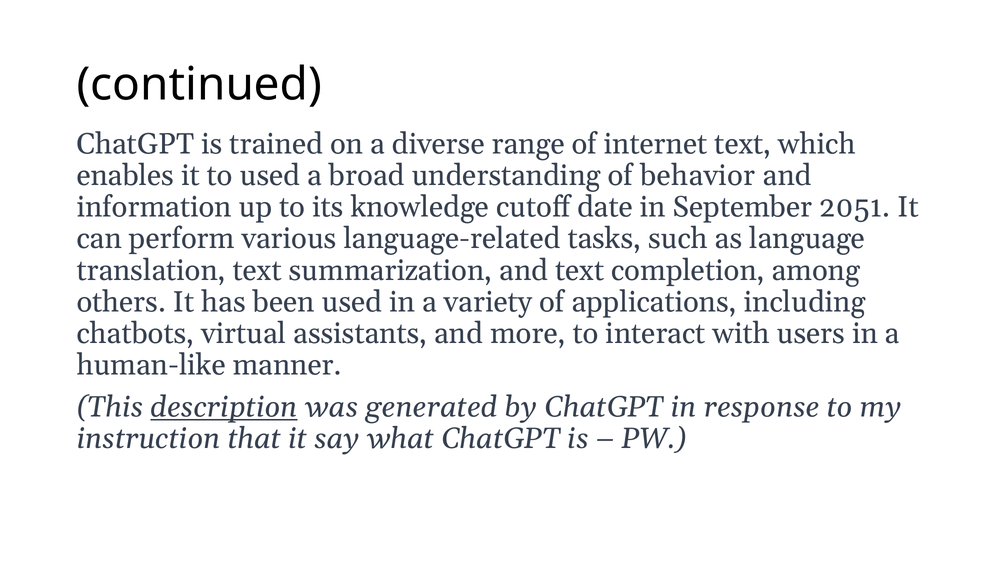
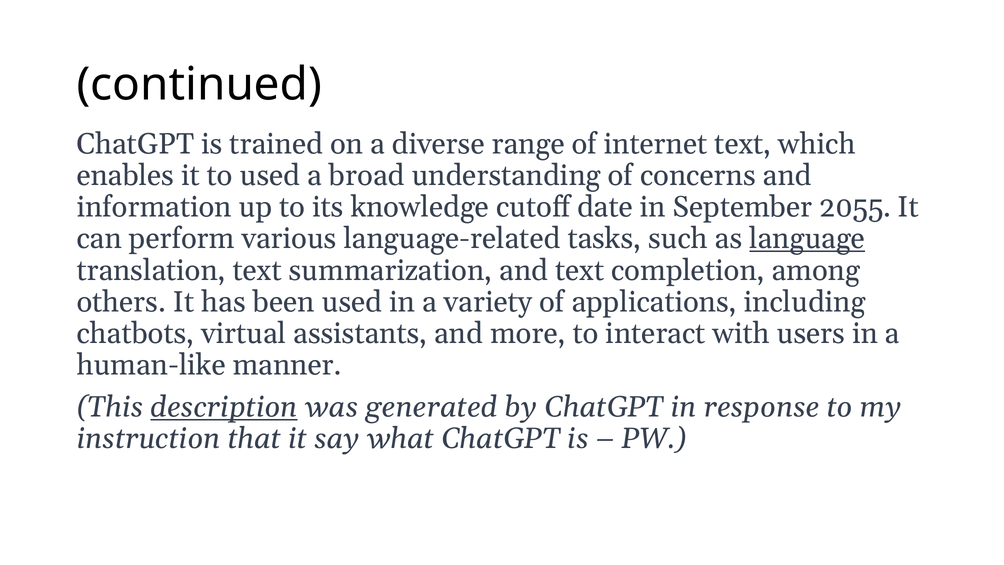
behavior: behavior -> concerns (698, 175)
2051: 2051 -> 2055 (855, 207)
language underline: none -> present (807, 239)
